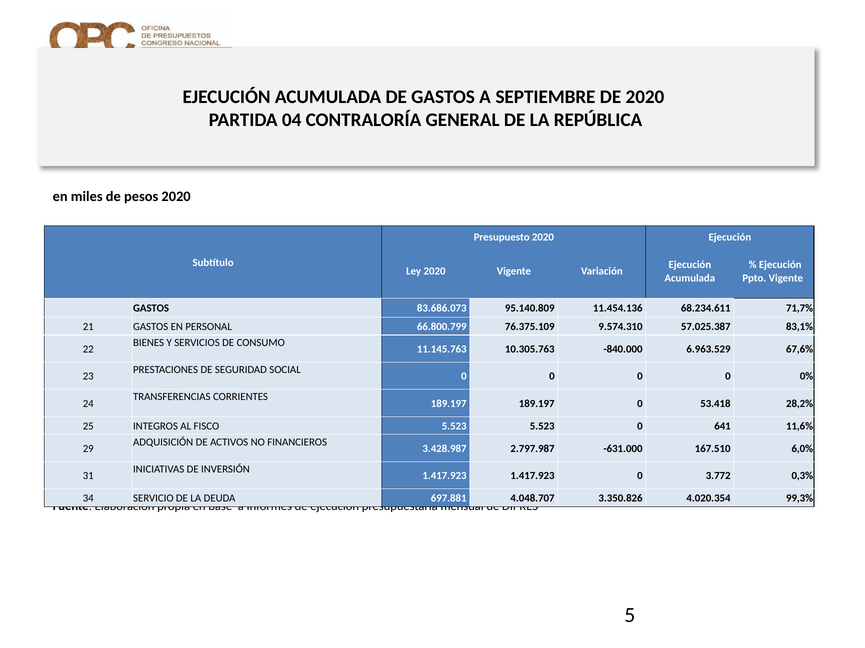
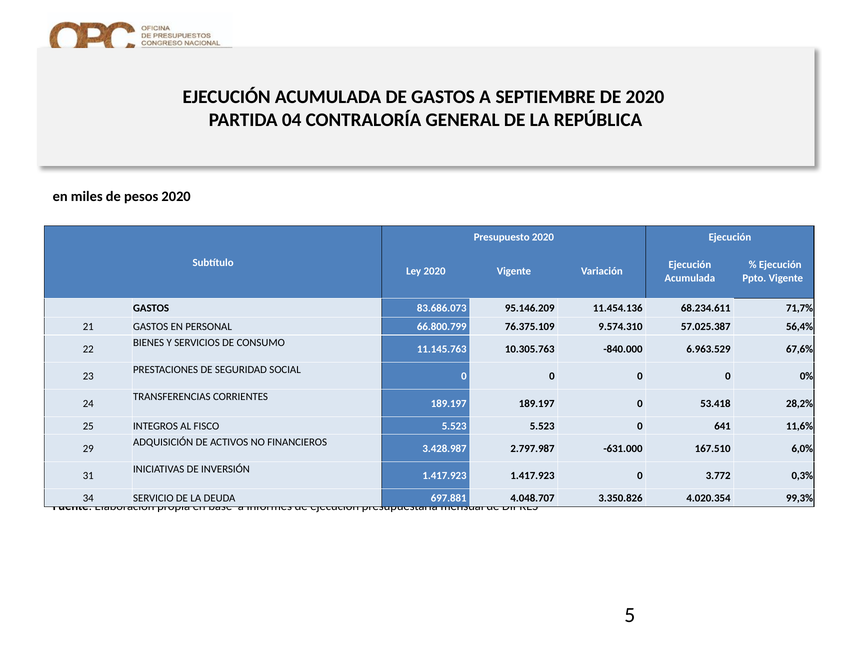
95.140.809: 95.140.809 -> 95.146.209 (530, 309)
83,1%: 83,1% -> 56,4% (800, 327)
